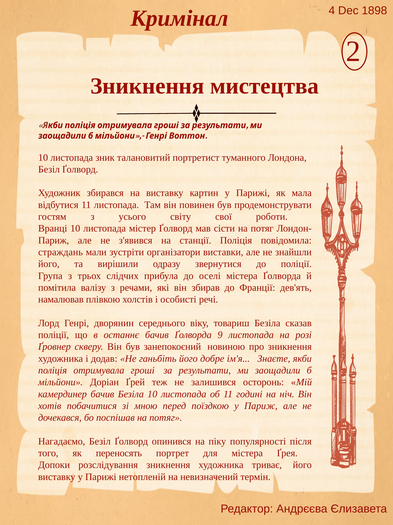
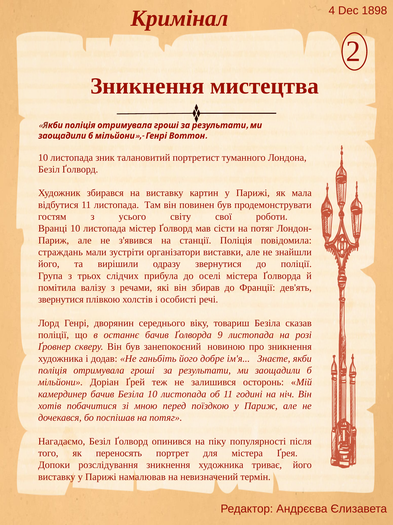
намалював: намалював -> звернутися (61, 299)
нетопленій: нетопленій -> намалював (142, 476)
